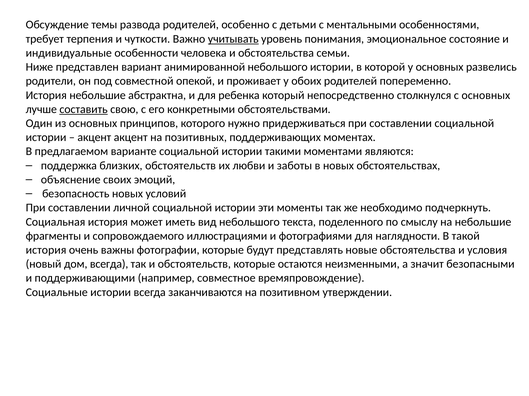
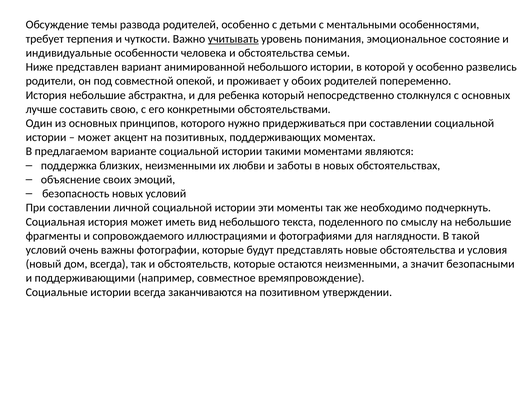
у основных: основных -> особенно (440, 67)
составить underline: present -> none (84, 109)
акцент: акцент -> может (94, 138)
близких обстоятельств: обстоятельств -> неизменными (181, 166)
история: история -> условий (46, 250)
